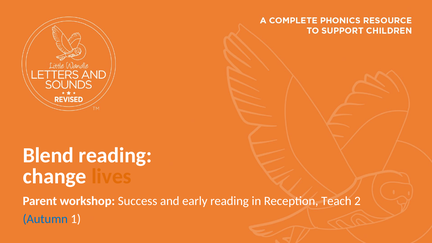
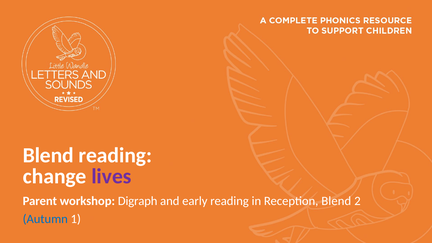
lives colour: orange -> purple (111, 176)
Success: Success -> Digraph (138, 201)
Reception Teach: Teach -> Blend (336, 201)
